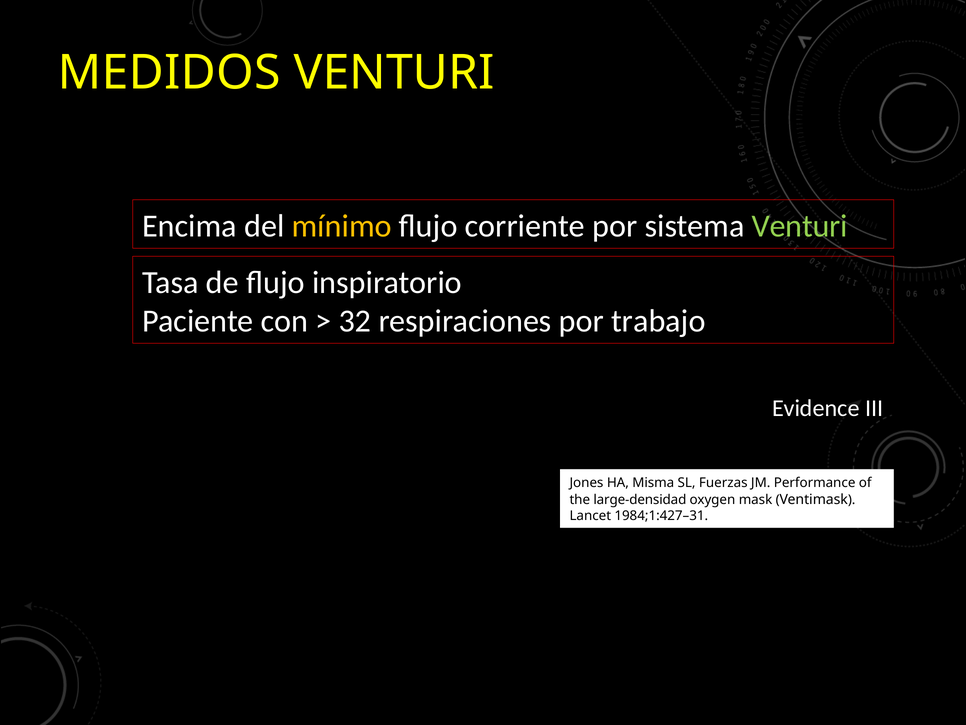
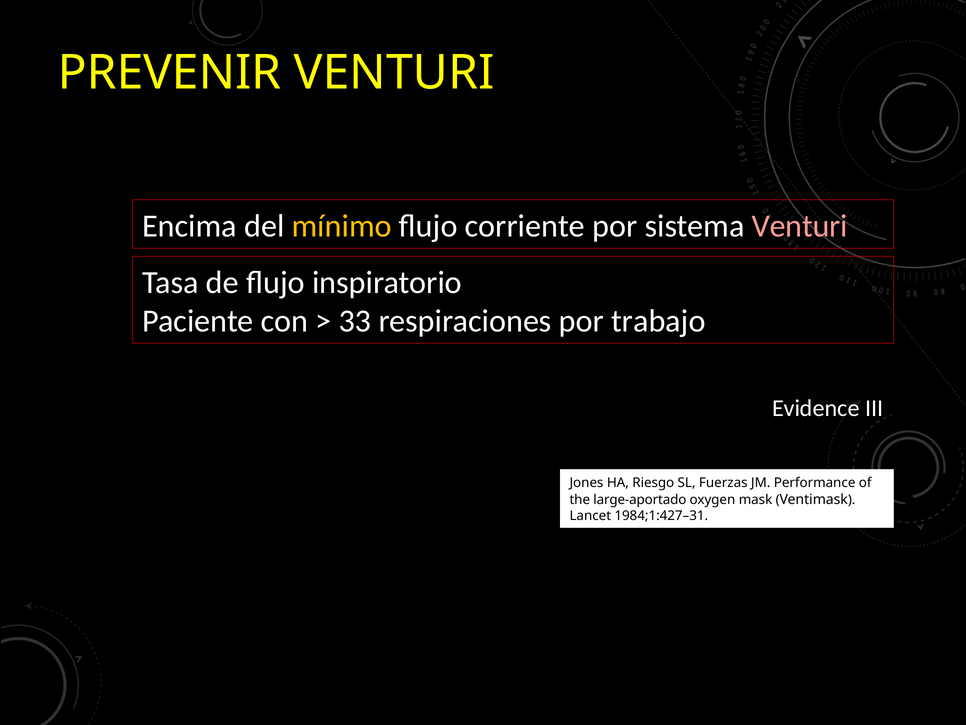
MEDIDOS: MEDIDOS -> PREVENIR (170, 73)
Venturi colour: light green -> pink (800, 226)
32: 32 -> 33 (355, 321)
Misma: Misma -> Riesgo (653, 483)
large-densidad: large-densidad -> large-aportado (640, 499)
